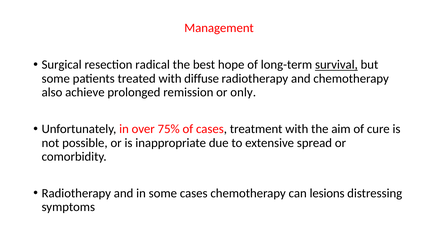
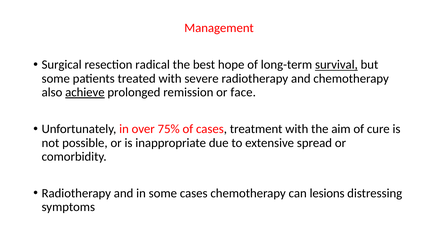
diffuse: diffuse -> severe (202, 79)
achieve underline: none -> present (85, 92)
only: only -> face (243, 92)
